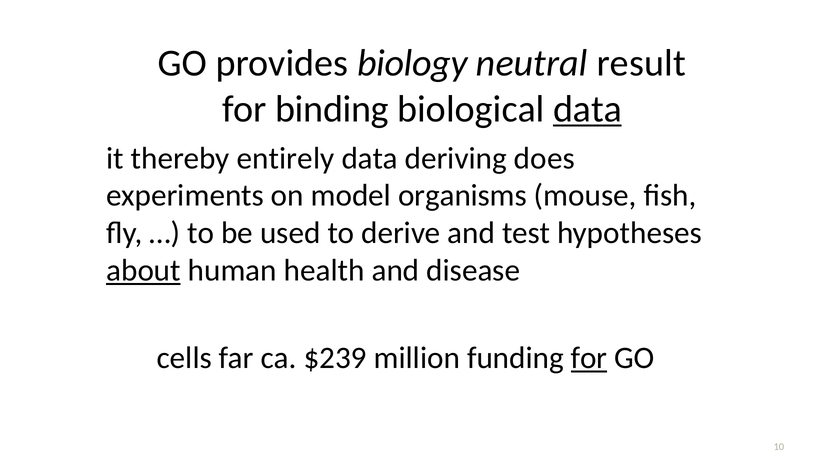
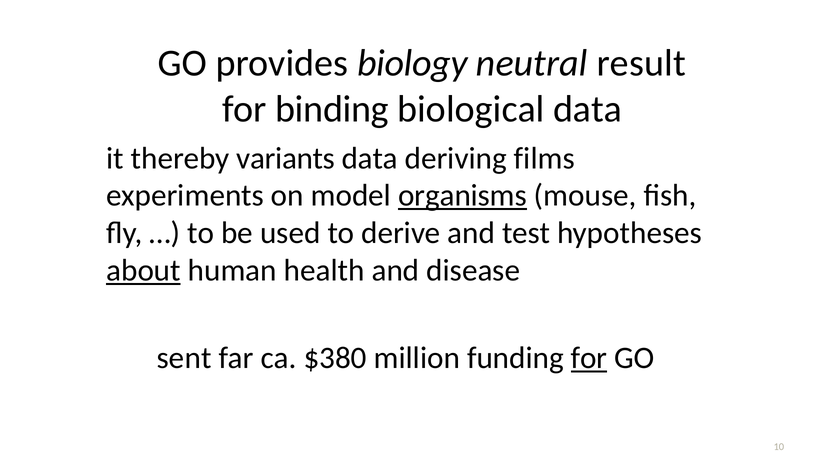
data underline: present -> none (587, 109)
entirely: entirely -> variants (286, 158)
does: does -> films (544, 158)
organisms underline: none -> present (463, 196)
cells: cells -> sent (184, 358)
$239: $239 -> $380 (335, 358)
